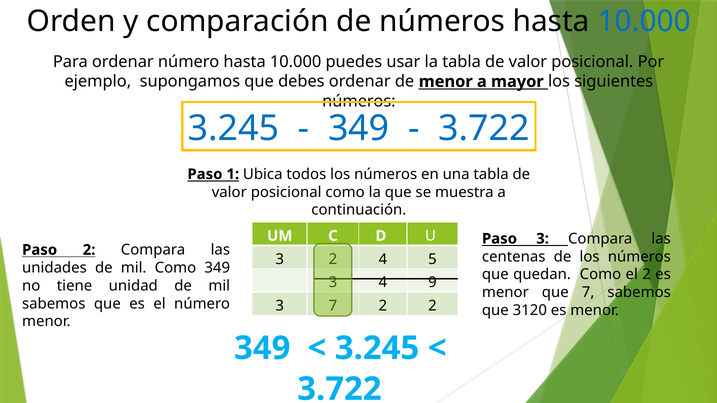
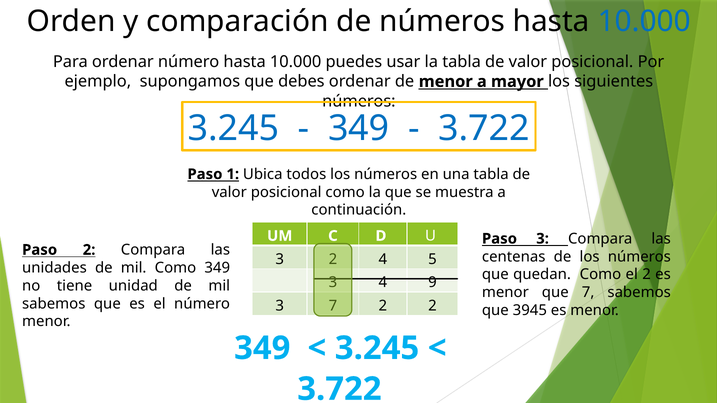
3120: 3120 -> 3945 (530, 311)
